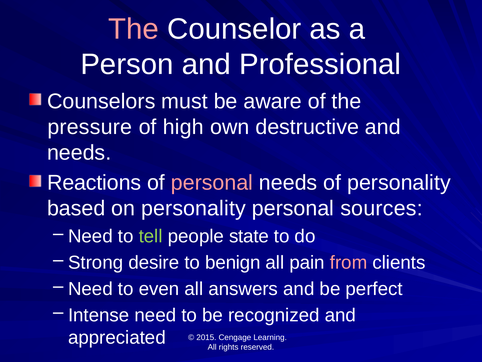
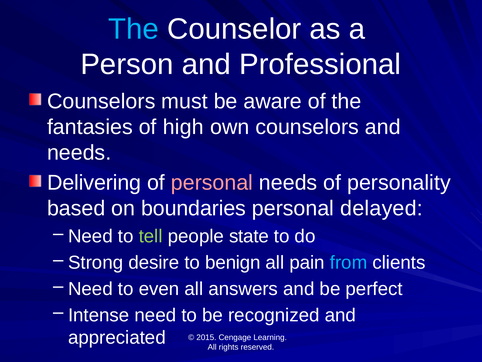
The colour: pink -> light blue (134, 29)
pressure: pressure -> fantasies (90, 127)
own destructive: destructive -> counselors (307, 127)
Reactions: Reactions -> Delivering (94, 183)
on personality: personality -> boundaries (194, 208)
sources: sources -> delayed (382, 208)
from colour: pink -> light blue (349, 262)
